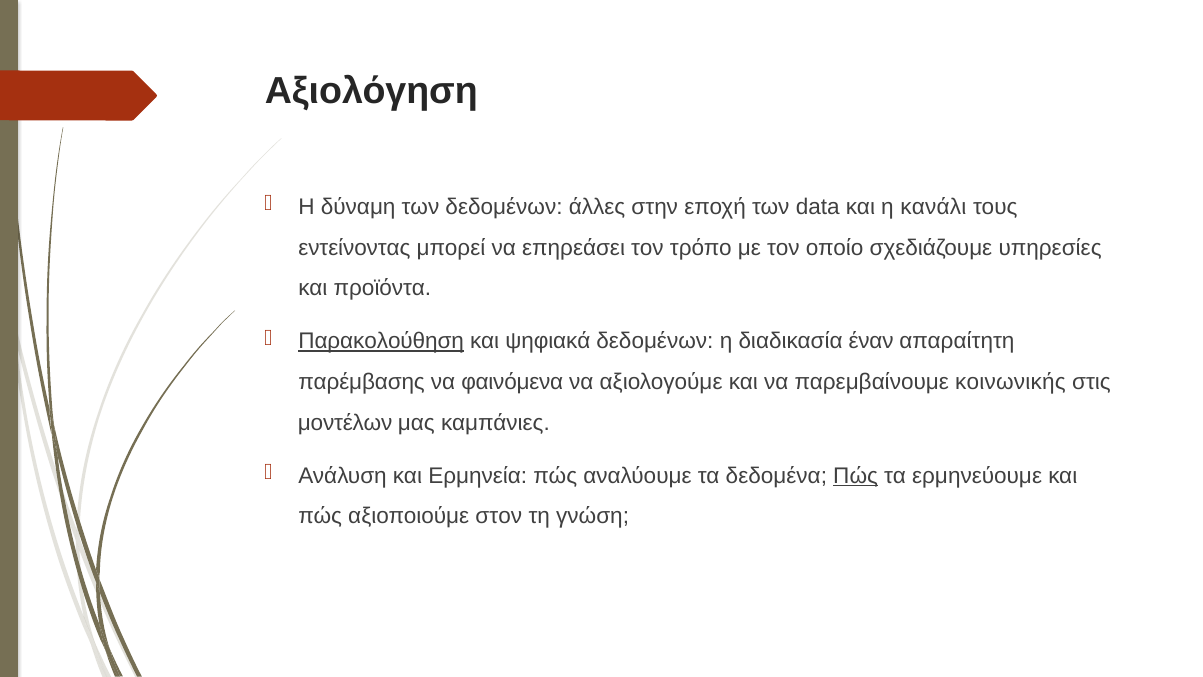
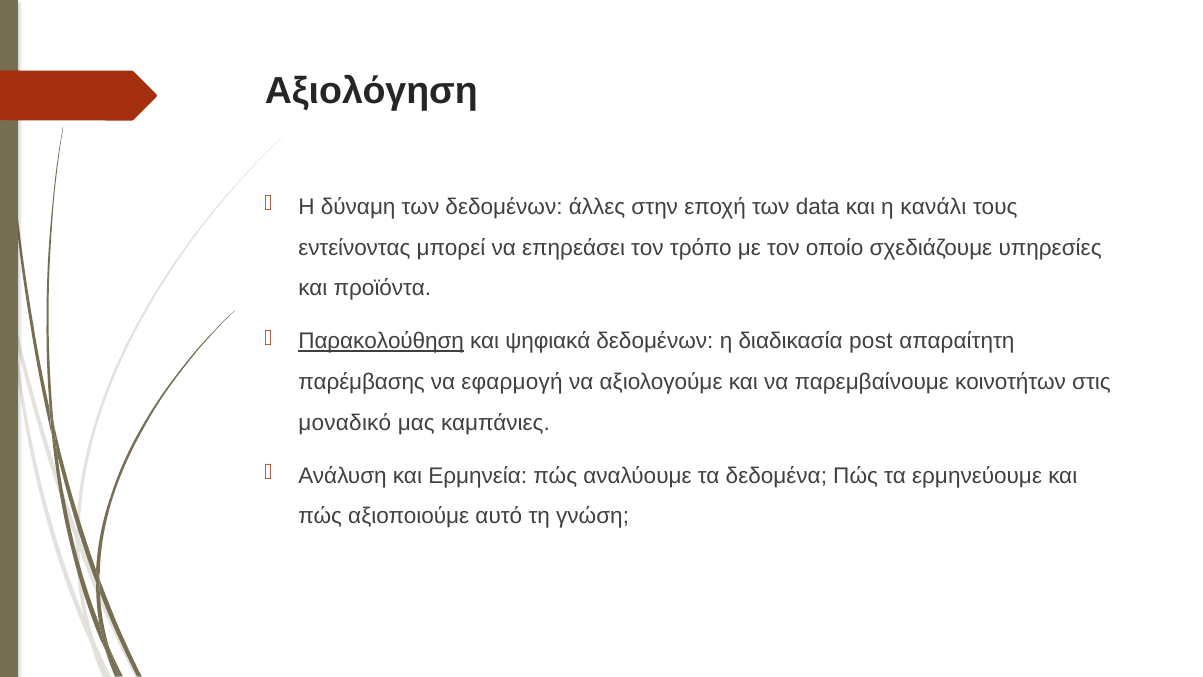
έναν: έναν -> post (871, 341)
φαινόμενα: φαινόμενα -> εφαρμογή (512, 382)
κοινωνικής: κοινωνικής -> κοινοτήτων (1011, 382)
μοντέλων: μοντέλων -> μοναδικό (345, 422)
Πώς underline: present -> none (856, 476)
στον: στον -> αυτό (499, 516)
